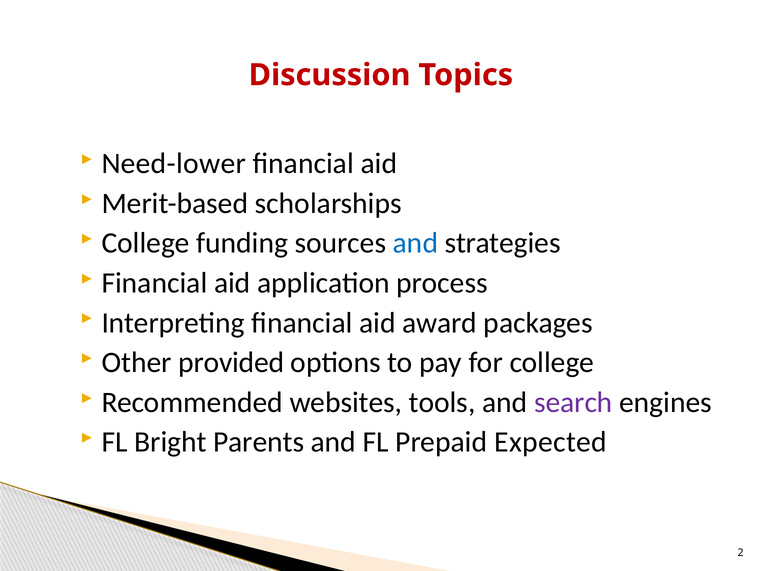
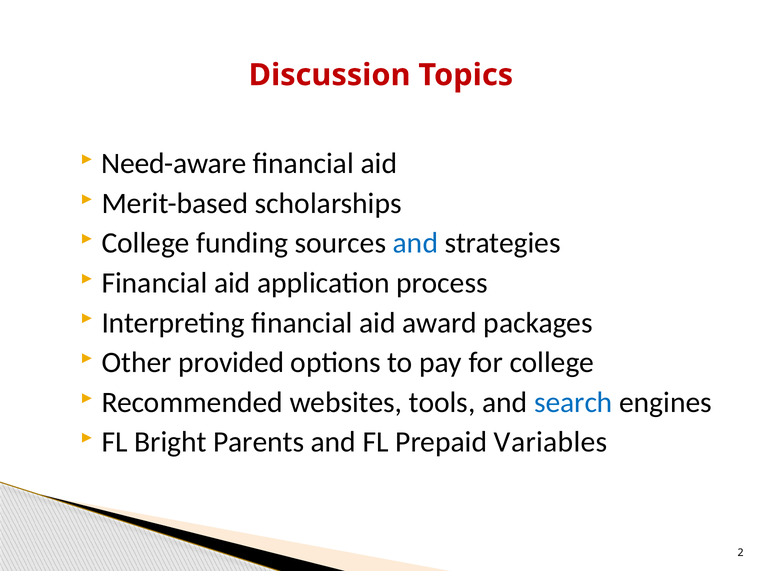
Need-lower: Need-lower -> Need-aware (174, 164)
search colour: purple -> blue (573, 403)
Expected: Expected -> Variables (551, 442)
